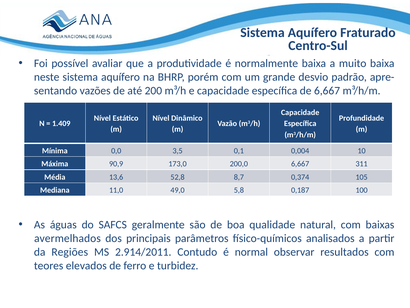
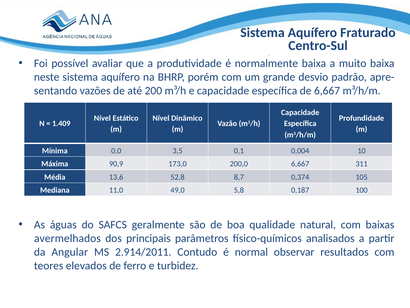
Regiões: Regiões -> Angular (70, 252)
